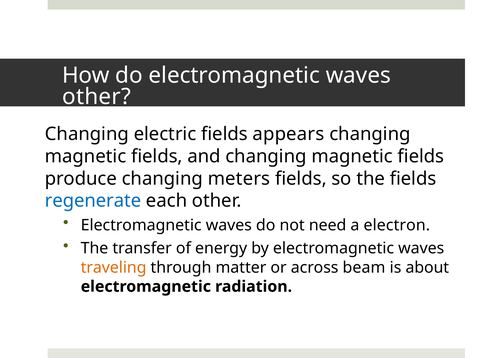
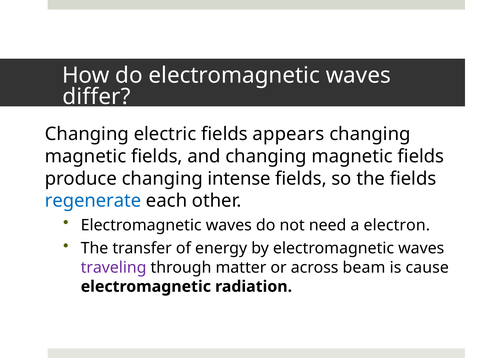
other: other -> differ (96, 97)
meters: meters -> intense (239, 178)
traveling colour: orange -> purple (114, 267)
about: about -> cause (427, 267)
